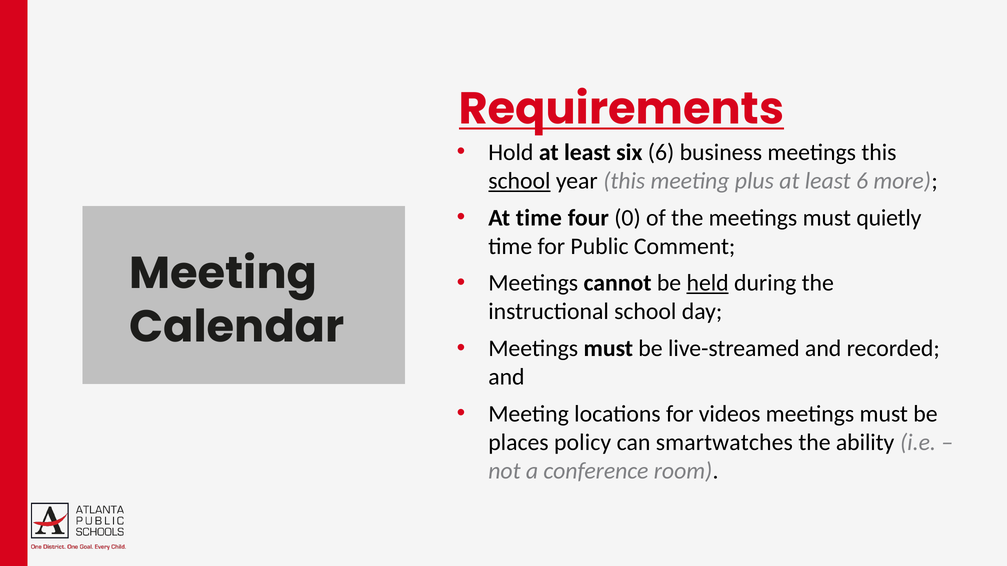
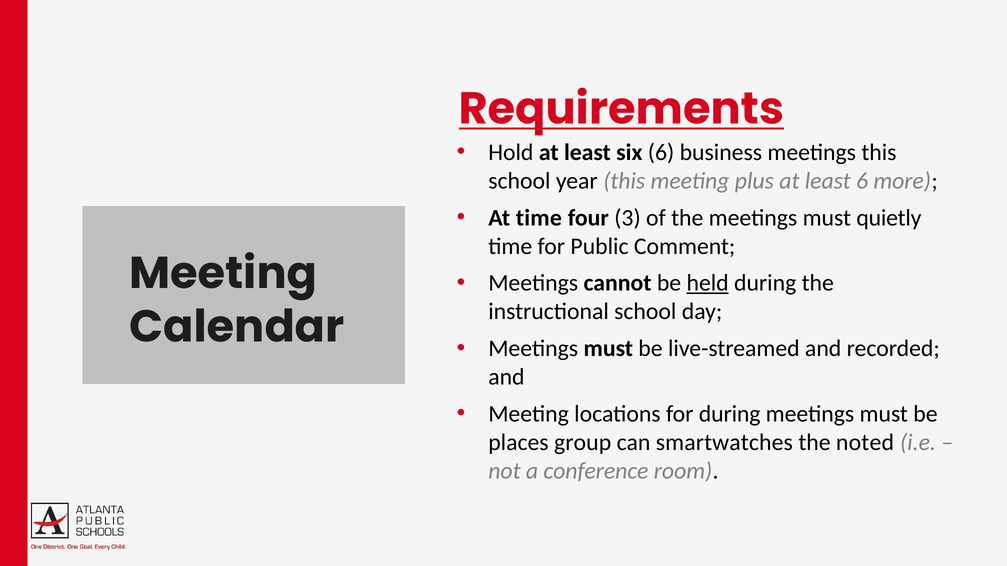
school underline: present -> none (519, 181)
0: 0 -> 3 (627, 218)
for videos: videos -> during (730, 414)
policy: policy -> group (583, 443)
ability: ability -> noted (865, 443)
